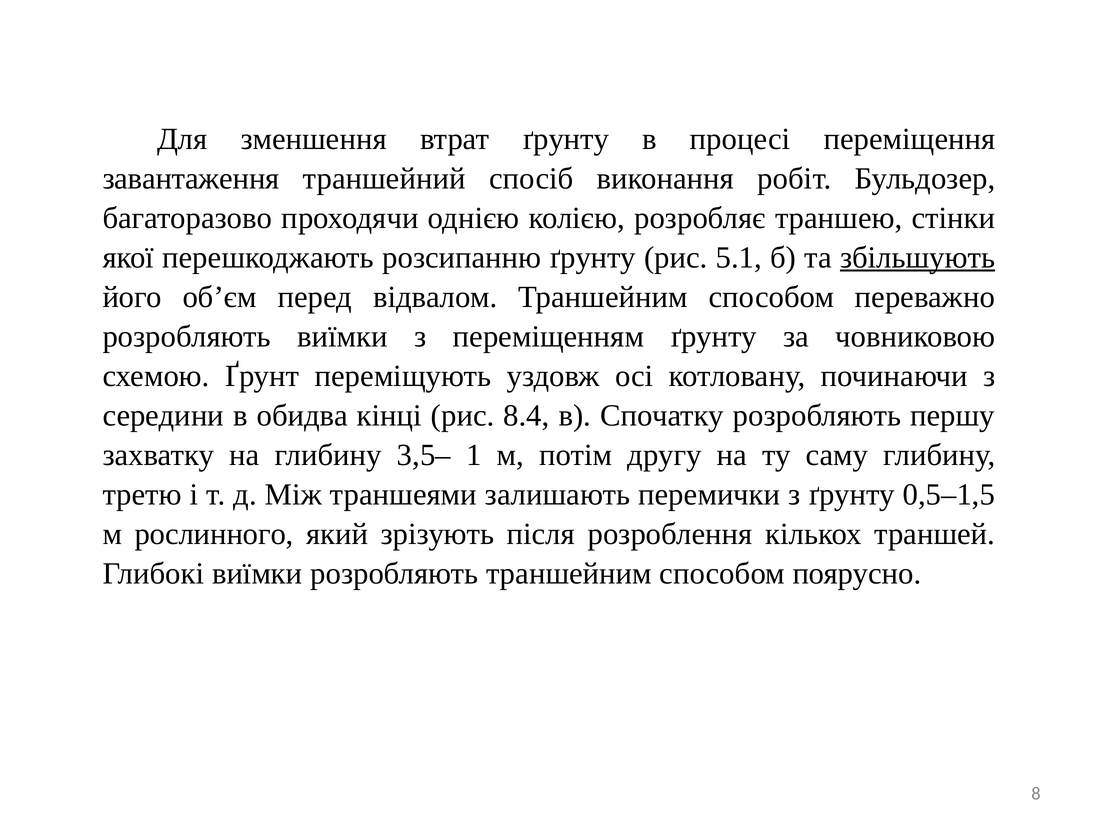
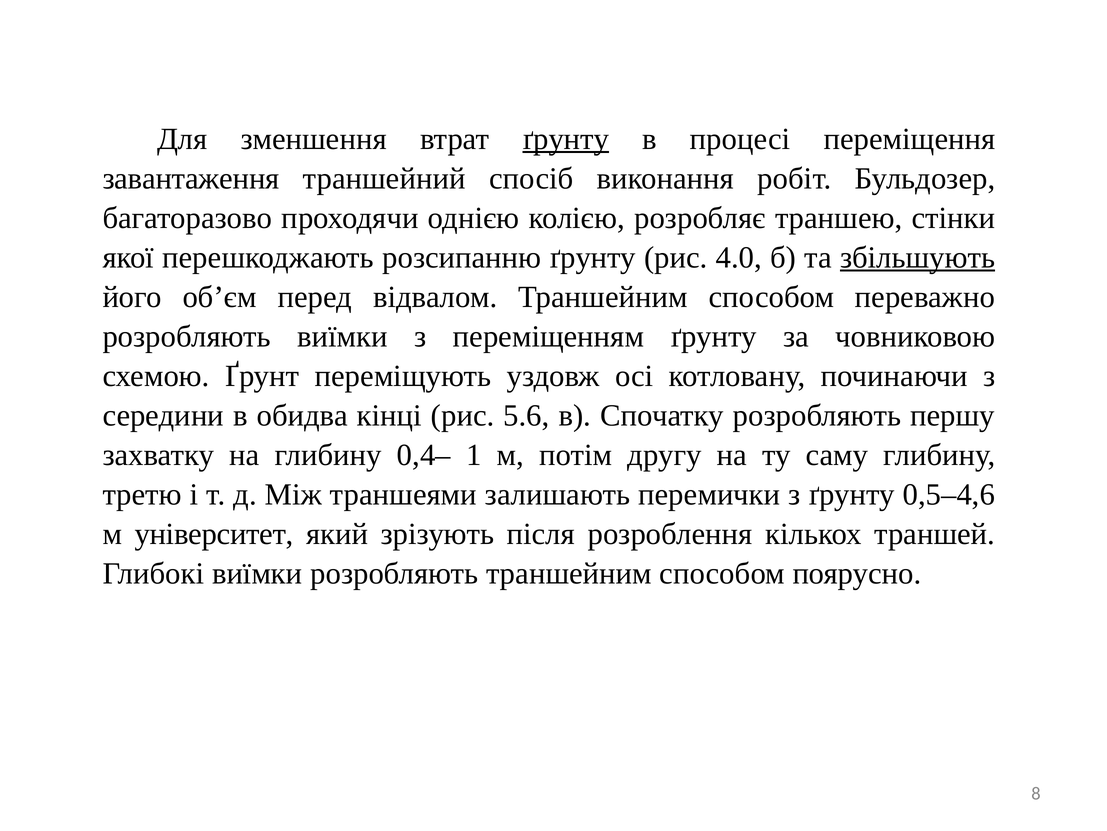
ґрунту underline: none -> present (566, 139)
5.1: 5.1 -> 4.0 (739, 257)
8.4: 8.4 -> 5.6 (526, 415)
3,5–: 3,5– -> 0,4– (424, 455)
0,5–1,5: 0,5–1,5 -> 0,5–4,6 (949, 494)
рослинного: рослинного -> університет (214, 534)
